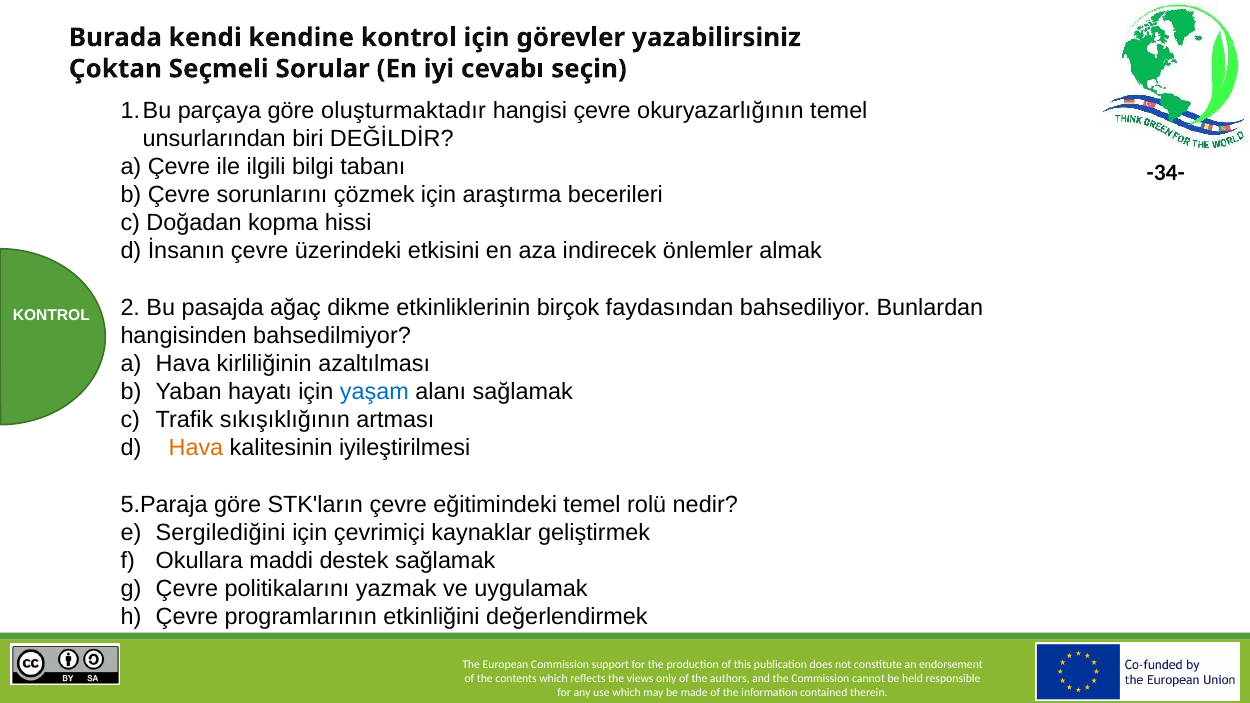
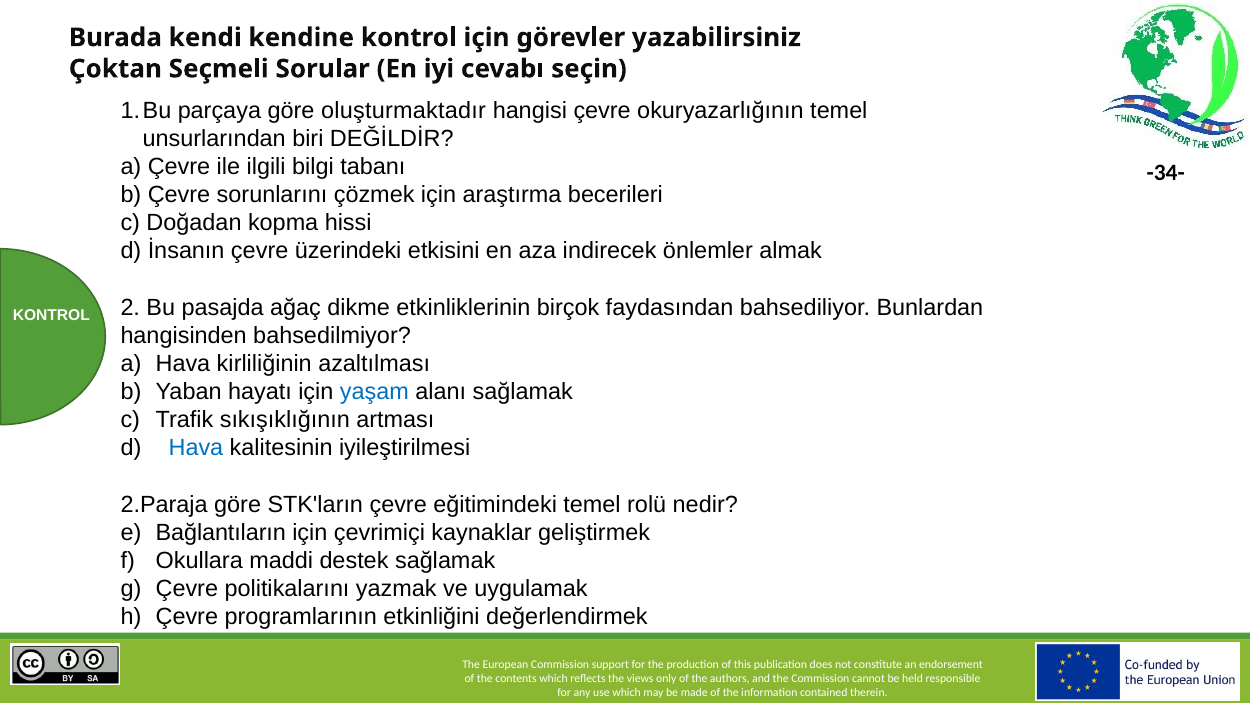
Hava colour: orange -> blue (196, 448)
5.Paraja: 5.Paraja -> 2.Paraja (164, 504)
Sergilediğini: Sergilediğini -> Bağlantıların (221, 533)
